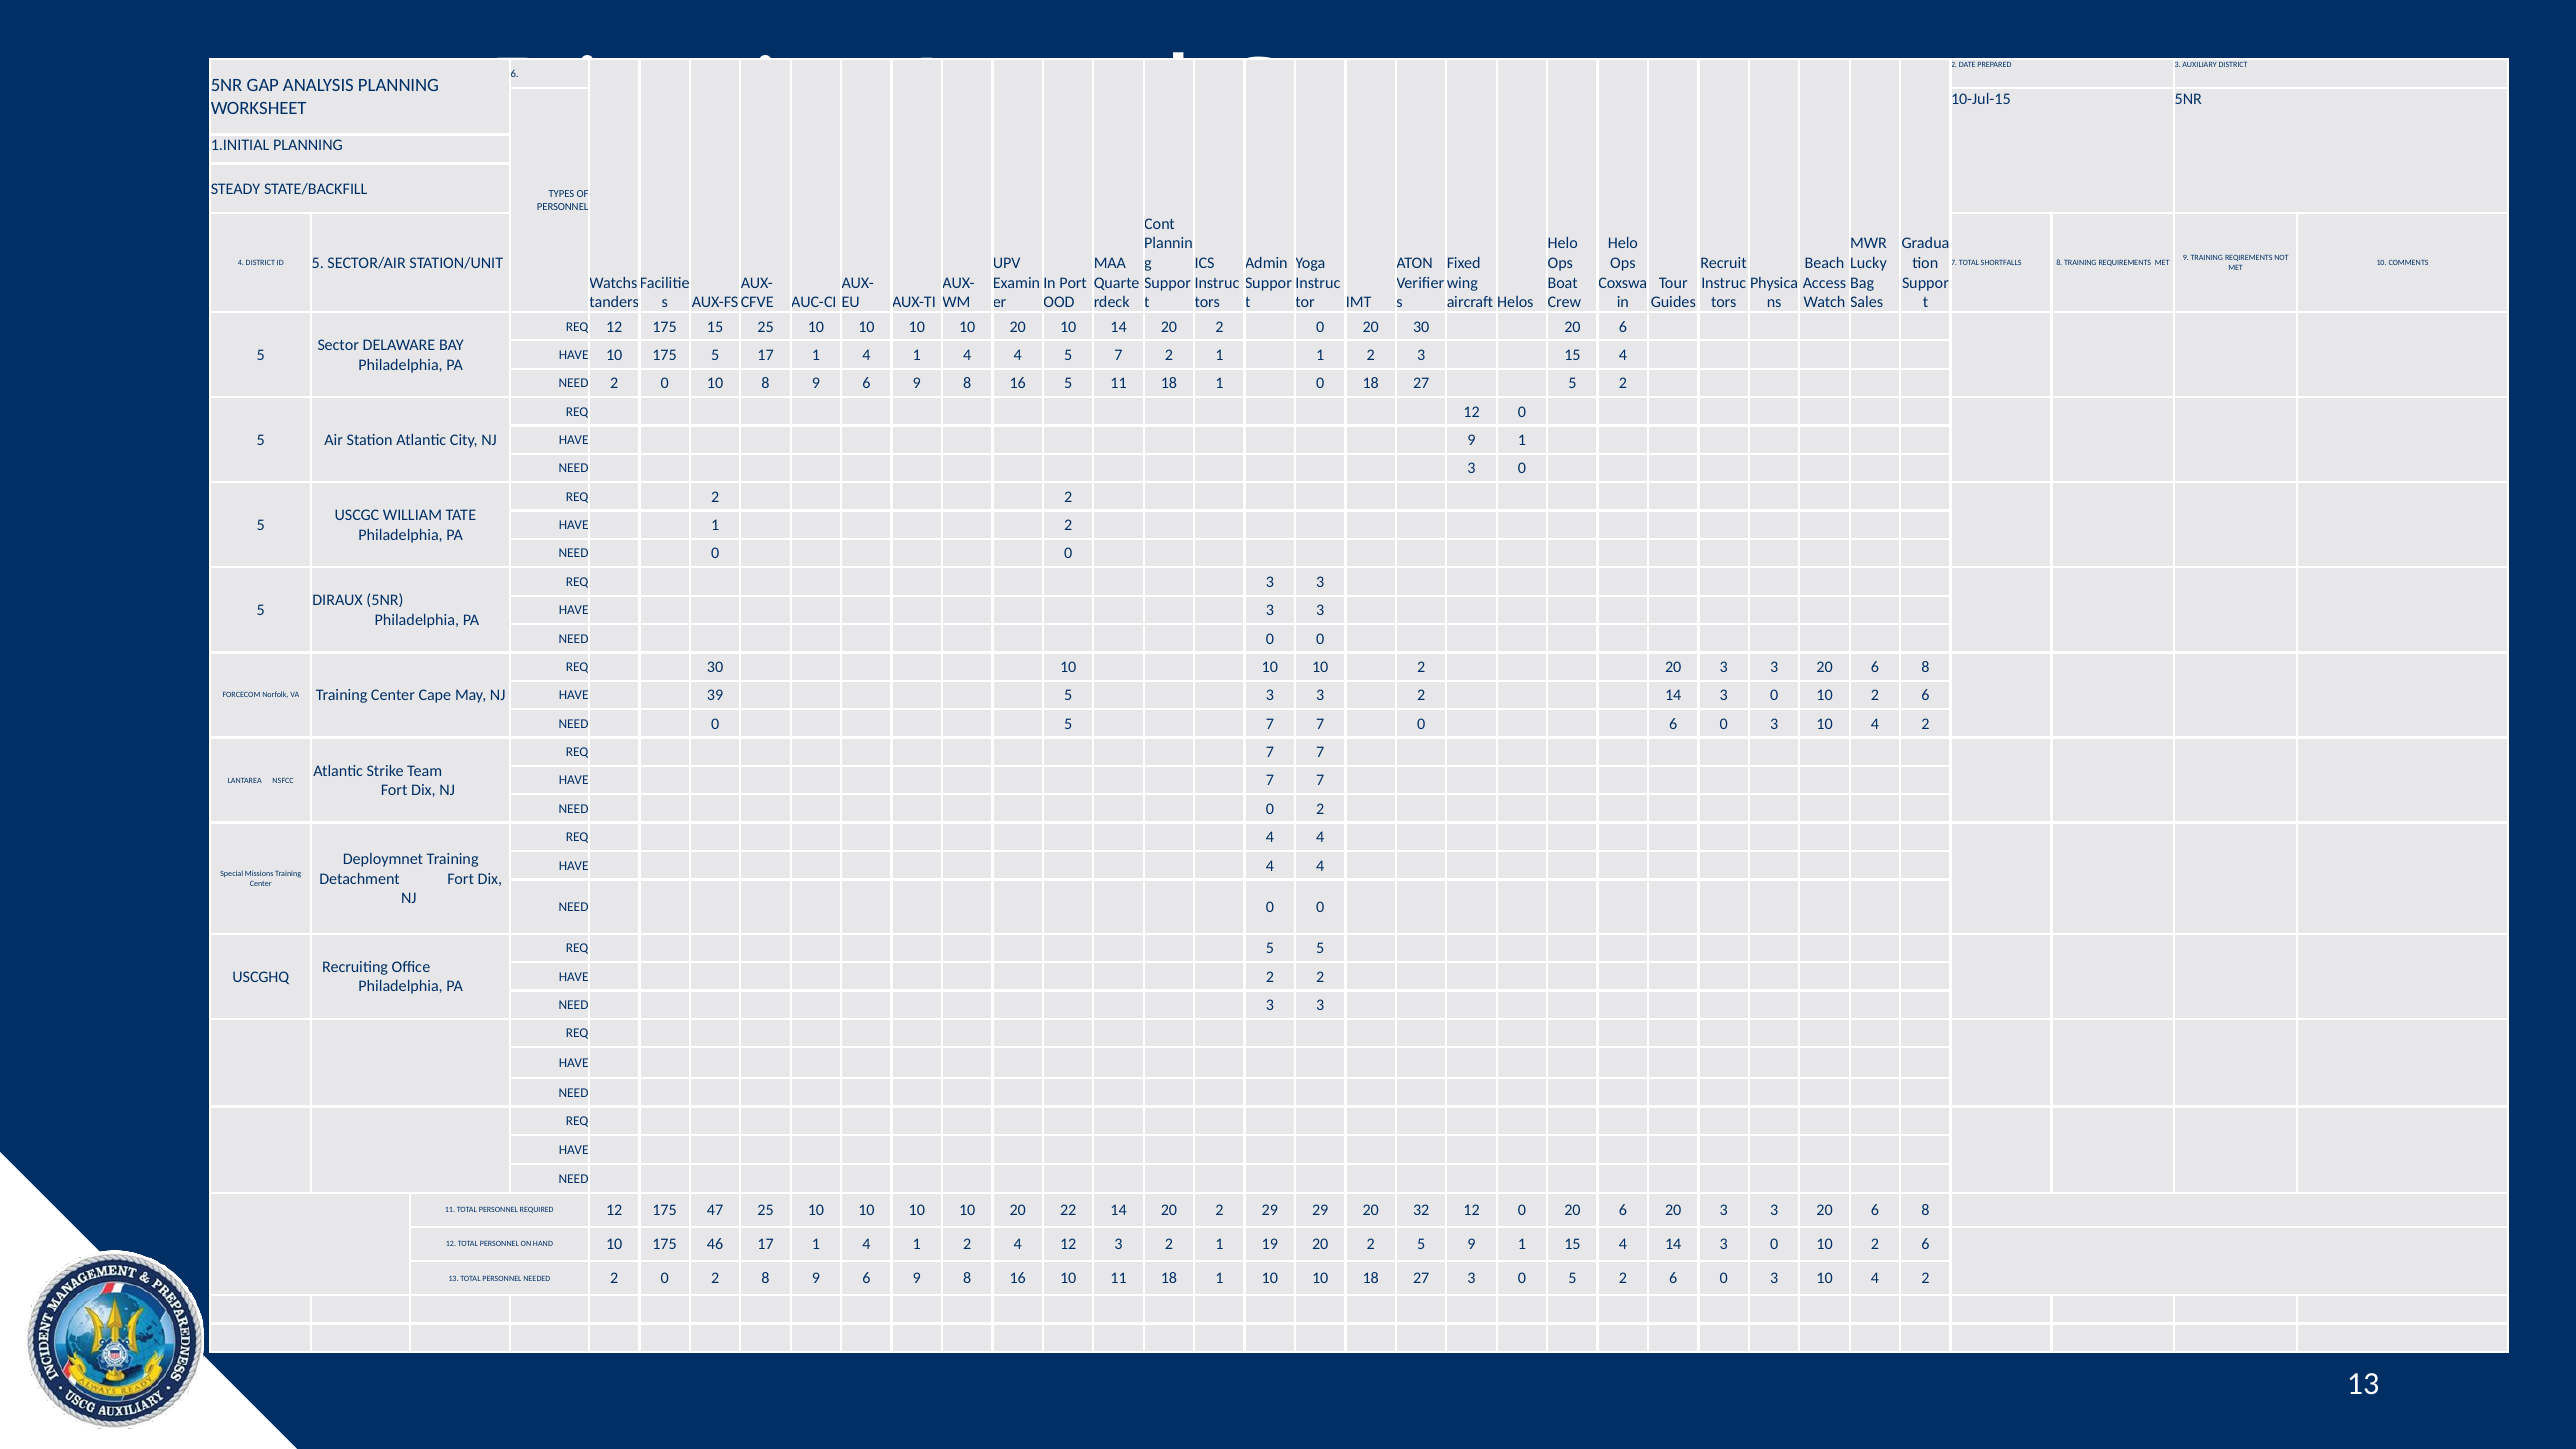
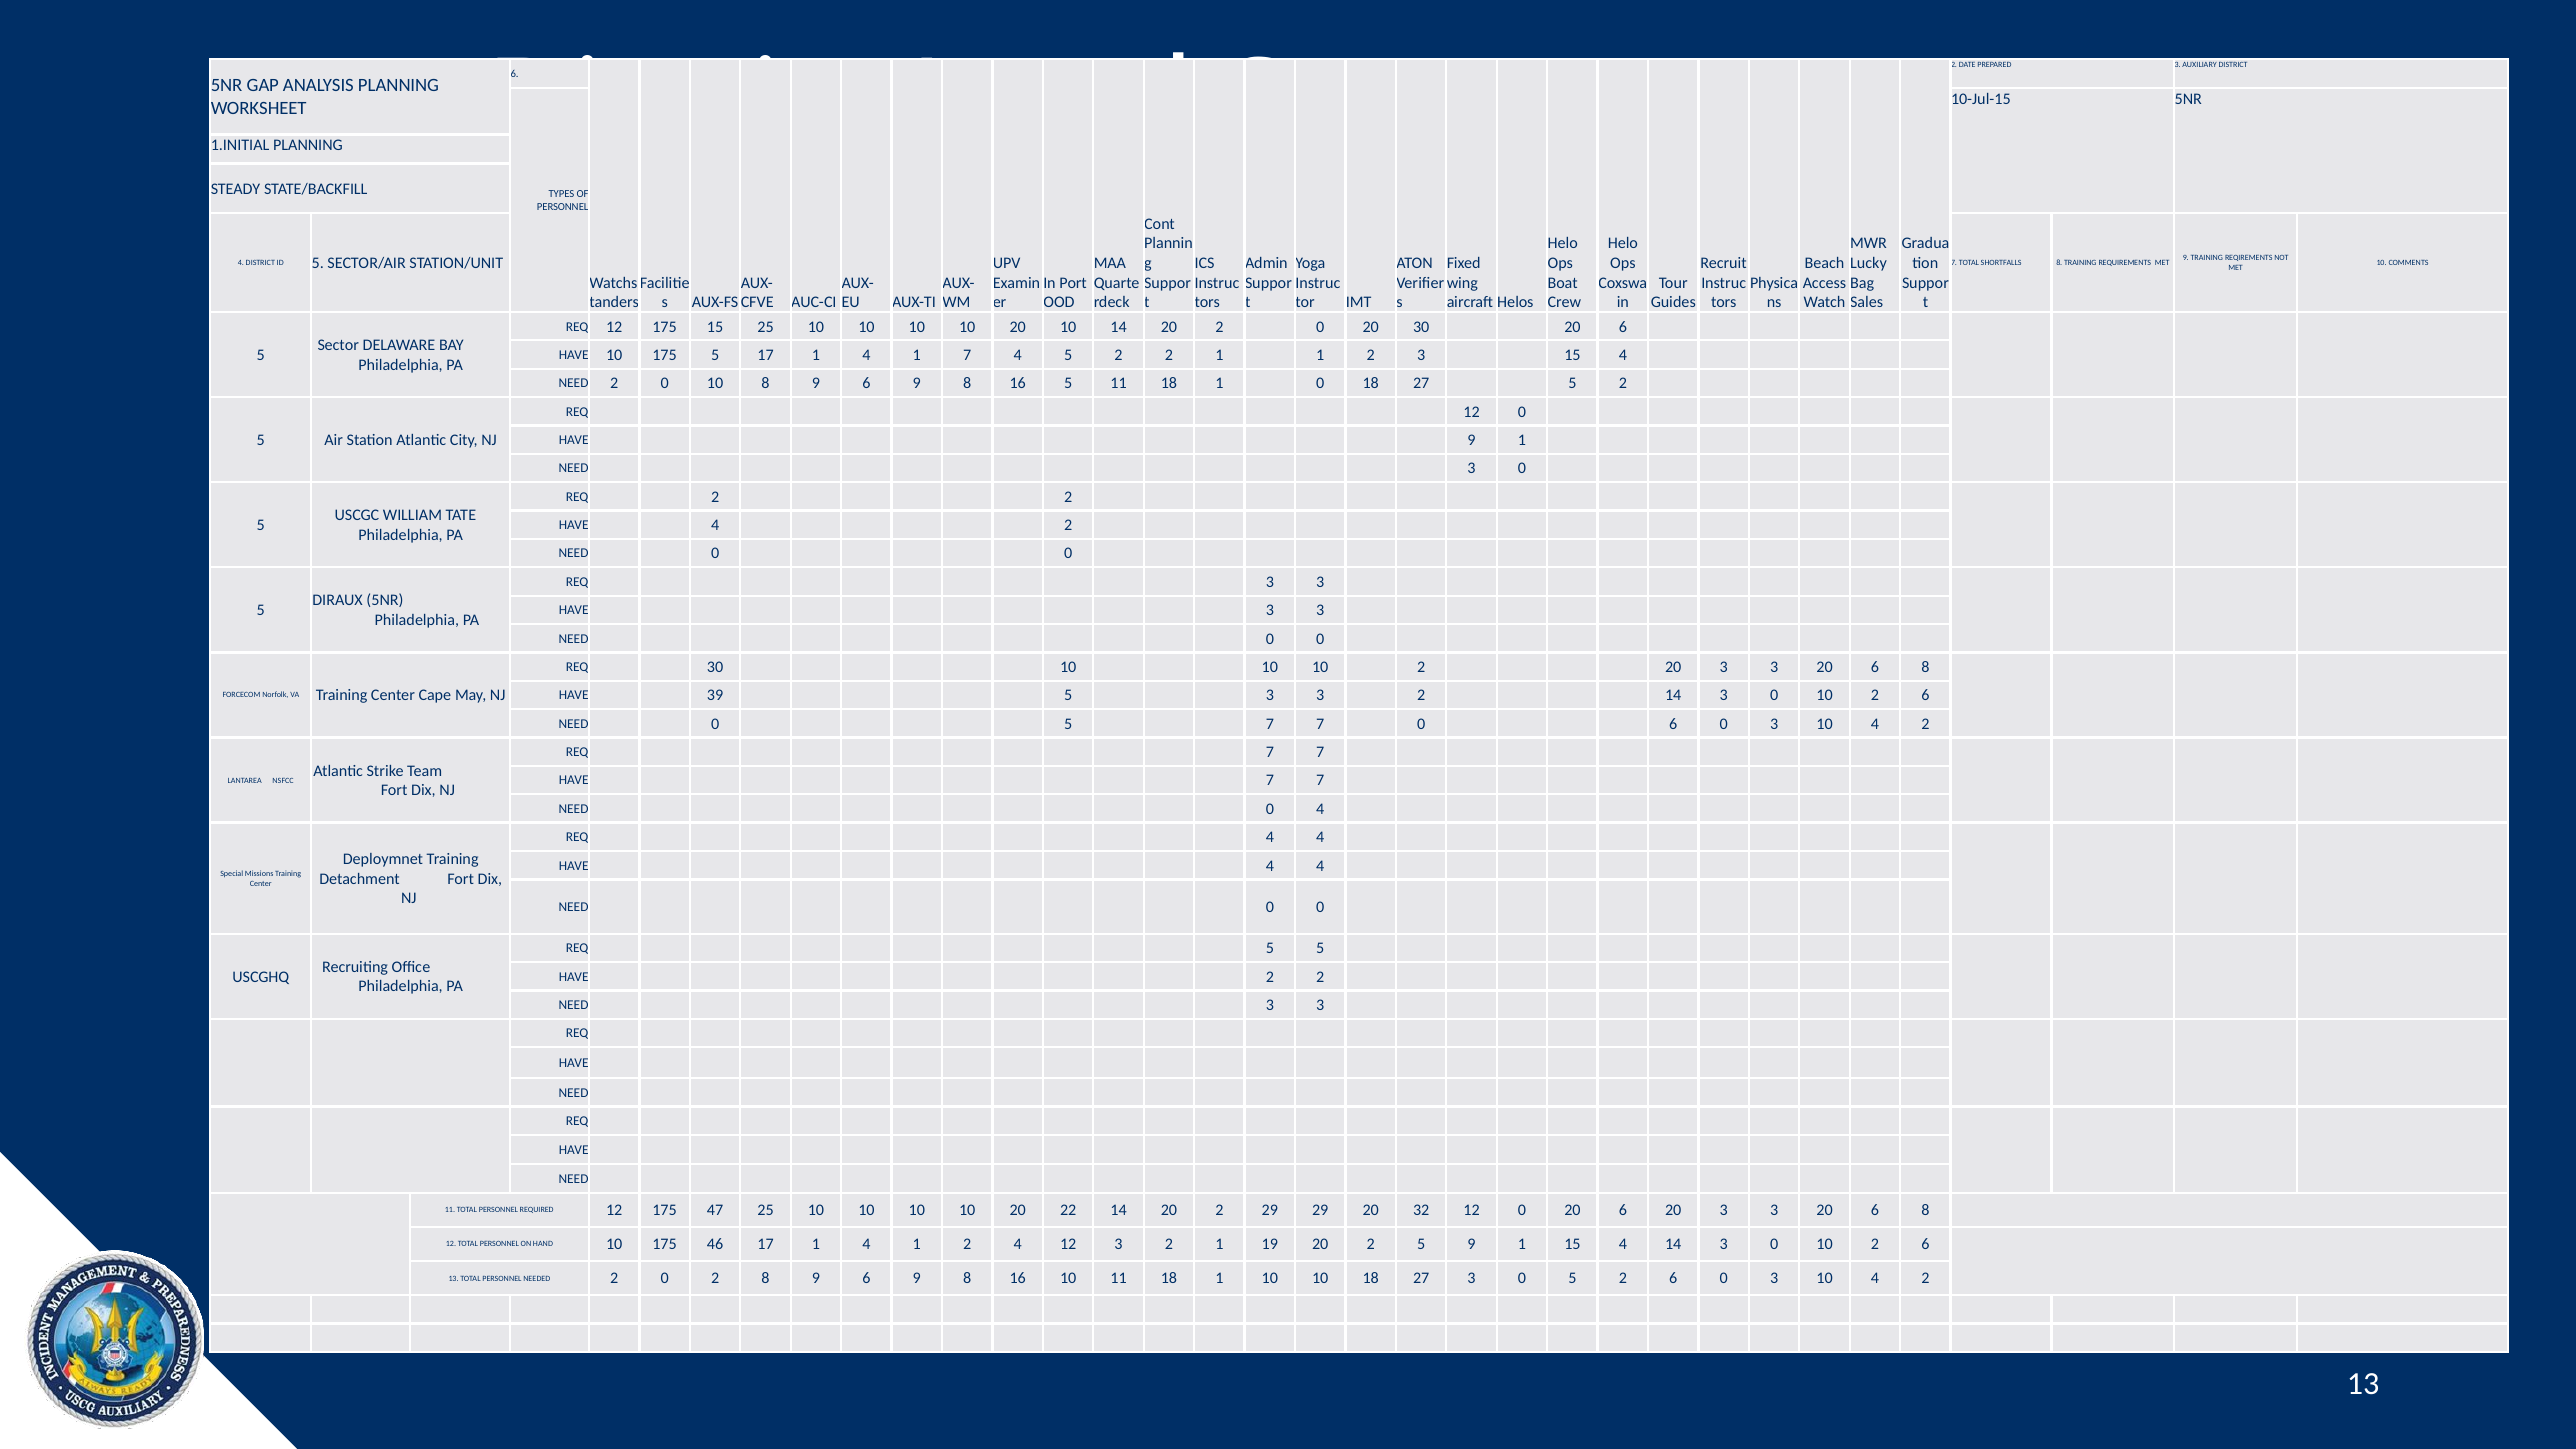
4 1 4: 4 -> 7 (967, 355)
4 5 7: 7 -> 2 (1119, 355)
1: 1 -> 4 (715, 525)
NEED 0 2: 2 -> 4 (1320, 809)
